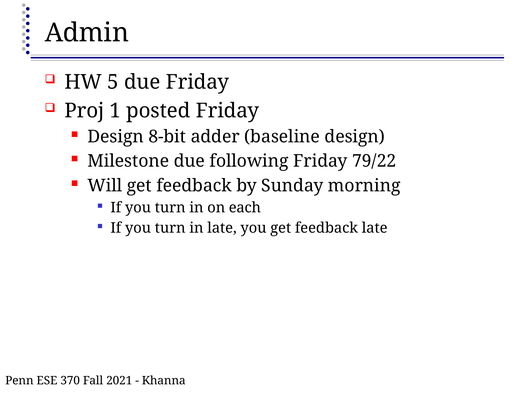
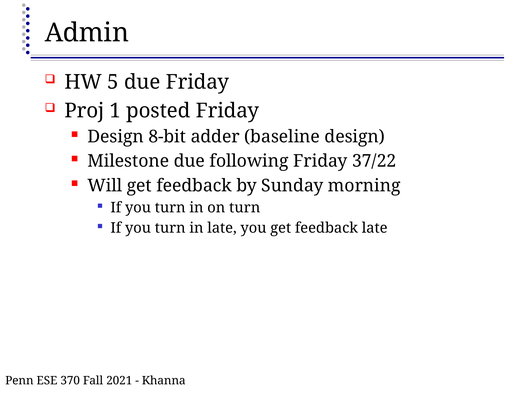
79/22: 79/22 -> 37/22 (374, 161)
on each: each -> turn (245, 208)
